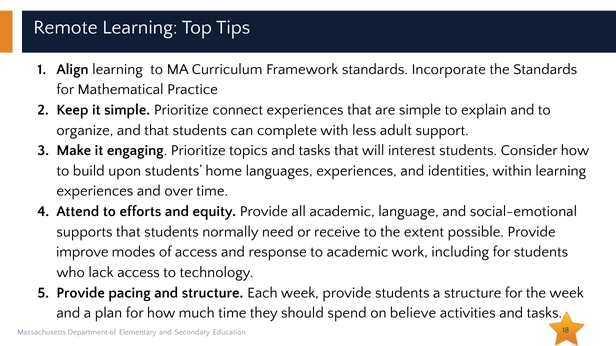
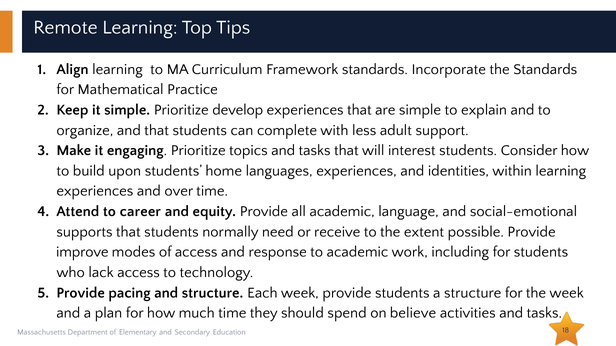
connect: connect -> develop (238, 110)
efforts: efforts -> career (140, 212)
